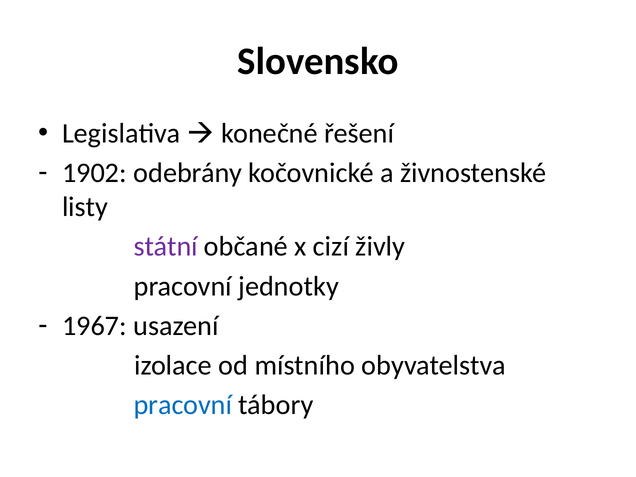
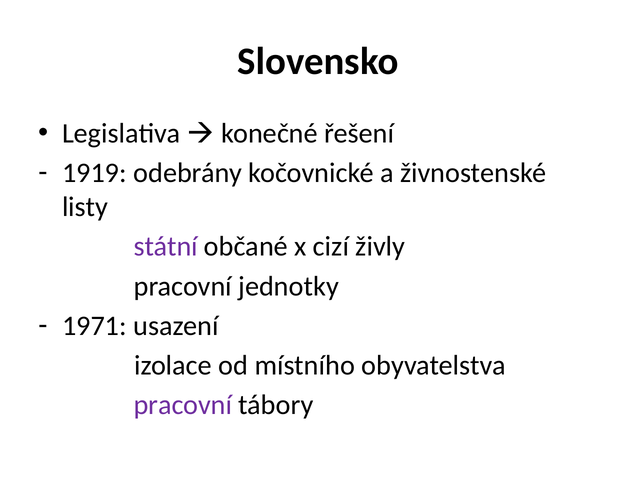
1902: 1902 -> 1919 (94, 173)
1967: 1967 -> 1971 (94, 326)
pracovní colour: blue -> purple (183, 405)
